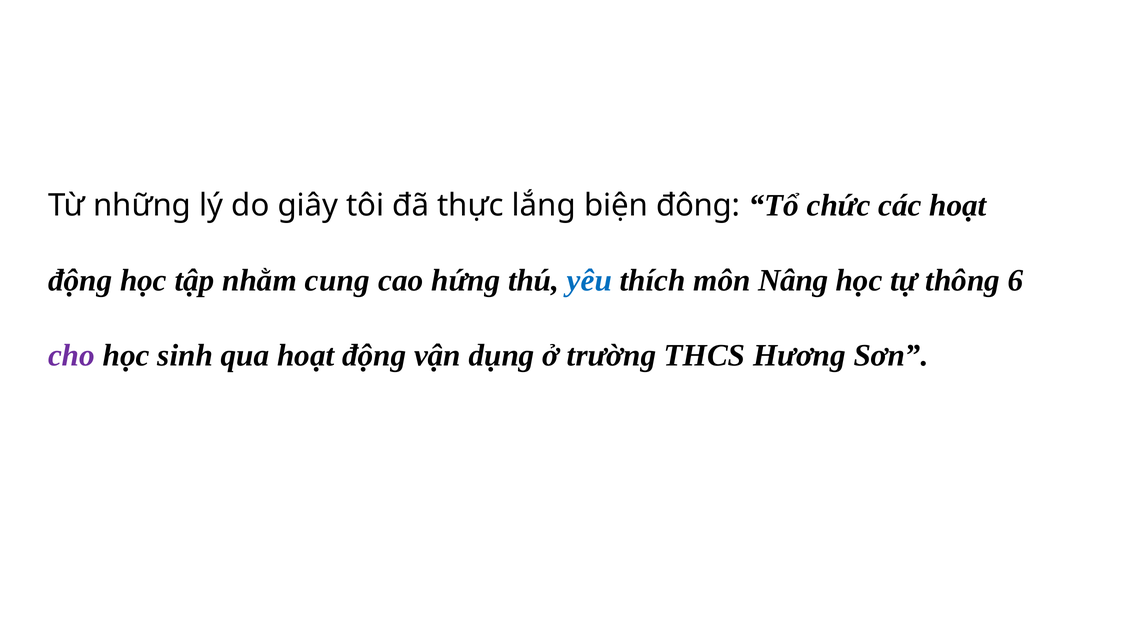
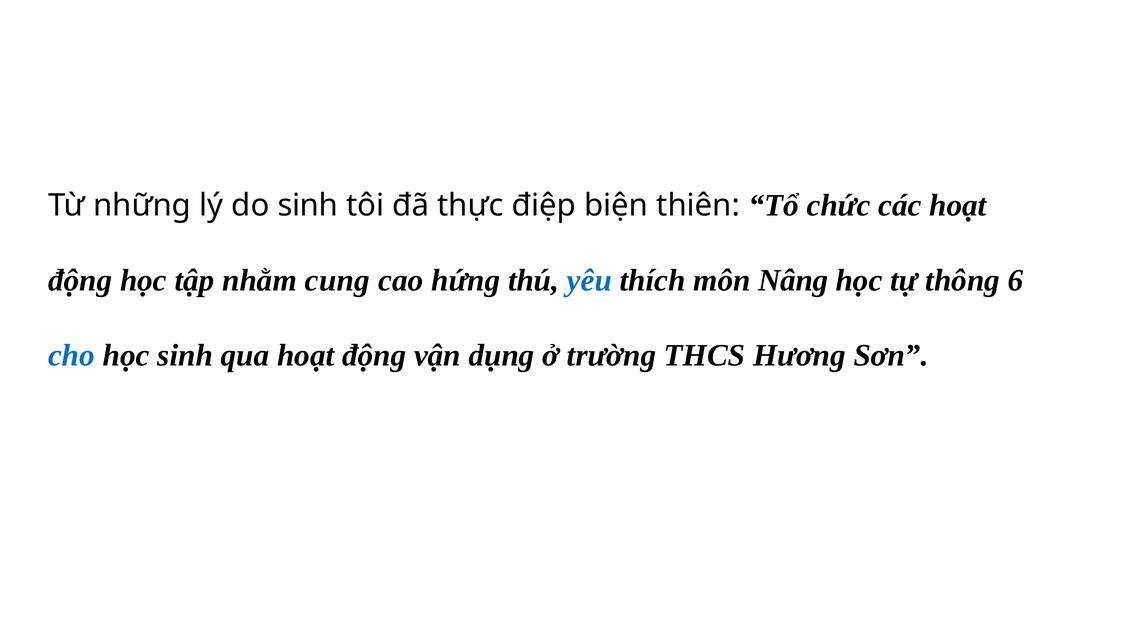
do giây: giây -> sinh (308, 205)
lắng: lắng -> điệp (544, 205)
đông: đông -> thiên (698, 205)
cho colour: purple -> blue (72, 355)
